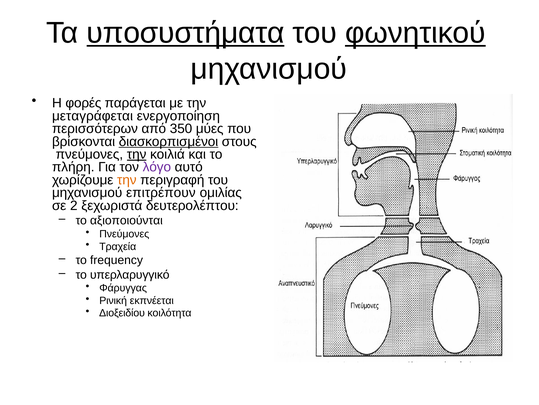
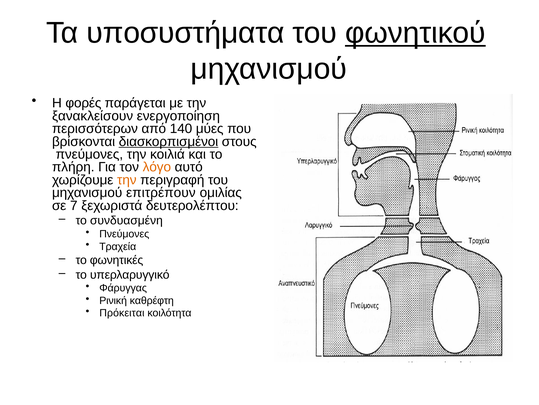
υποσυστήματα underline: present -> none (186, 33)
μεταγράφεται: μεταγράφεται -> ξανακλείσουν (93, 116)
350: 350 -> 140 (181, 129)
την underline: present -> none (137, 154)
λόγο colour: purple -> orange (157, 167)
2: 2 -> 7 (74, 205)
αξιοποιούνται: αξιοποιούνται -> συνδυασμένη (126, 220)
frequency: frequency -> φωνητικές (117, 260)
εκπνέεται: εκπνέεται -> καθρέφτη (152, 300)
Διοξειδίου: Διοξειδίου -> Πρόκειται (122, 313)
